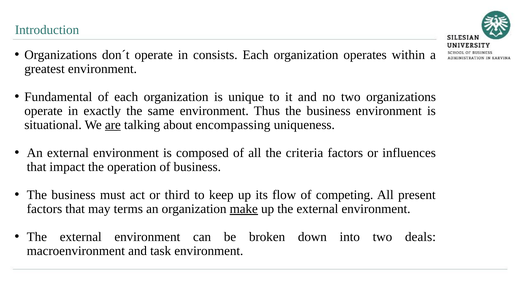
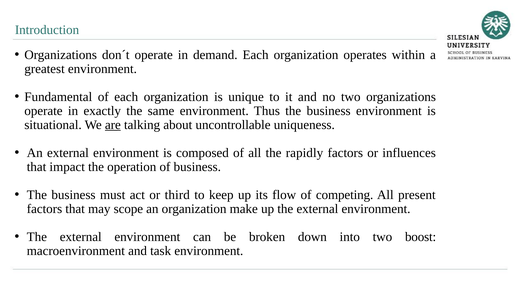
consists: consists -> demand (215, 55)
encompassing: encompassing -> uncontrollable (233, 125)
criteria: criteria -> rapidly (305, 153)
terms: terms -> scope (128, 209)
make underline: present -> none (244, 209)
deals: deals -> boost (421, 237)
